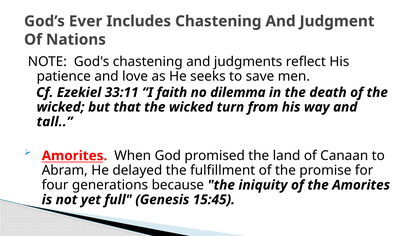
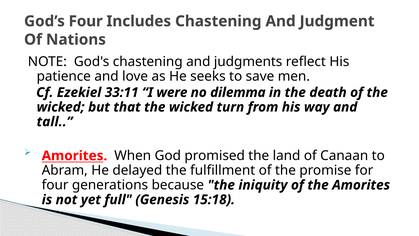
God’s Ever: Ever -> Four (86, 21)
faith: faith -> were (172, 92)
15:45: 15:45 -> 15:18 (214, 199)
